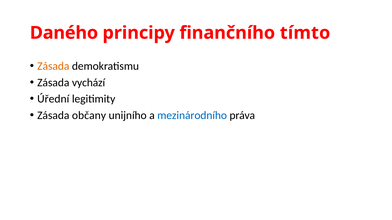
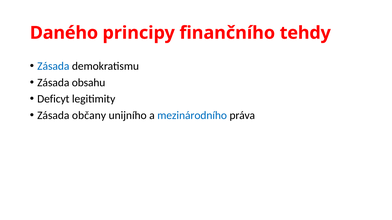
tímto: tímto -> tehdy (305, 33)
Zásada colour: orange -> blue (53, 66)
vychází: vychází -> obsahu (89, 83)
Úřední: Úřední -> Deficyt (53, 99)
